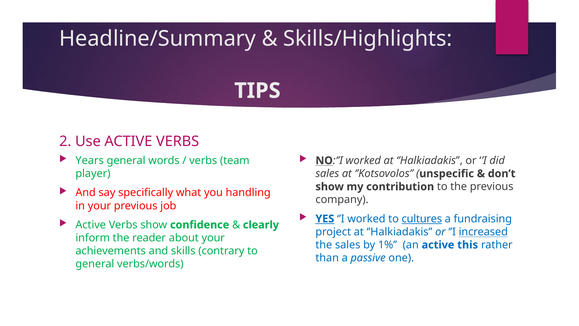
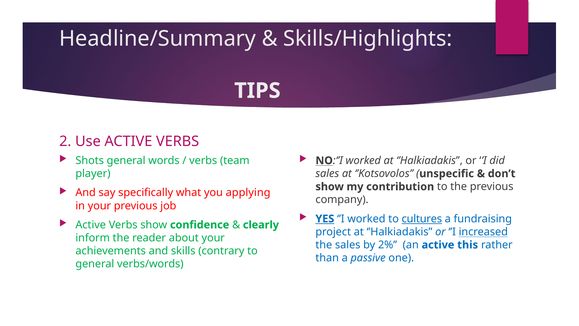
Years: Years -> Shots (90, 160)
handling: handling -> applying (248, 193)
1%: 1% -> 2% (388, 245)
